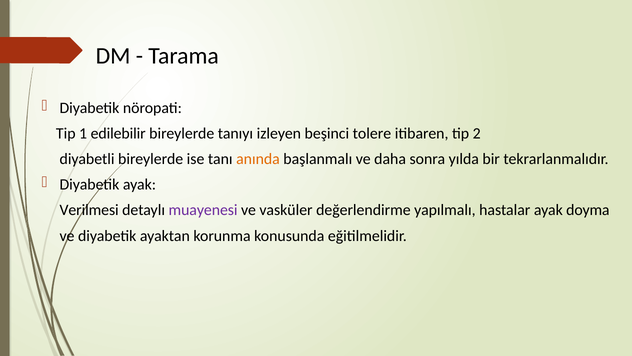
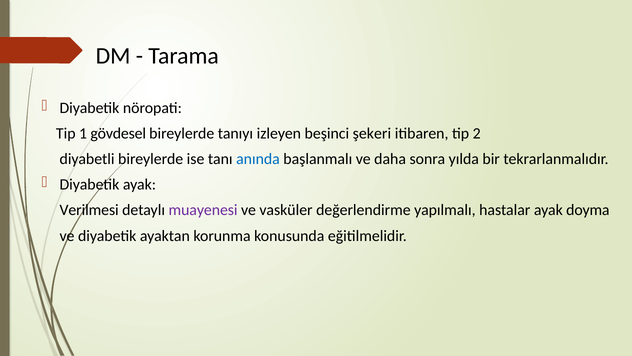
edilebilir: edilebilir -> gövdesel (118, 133)
tolere: tolere -> şekeri (372, 133)
anında colour: orange -> blue (258, 159)
